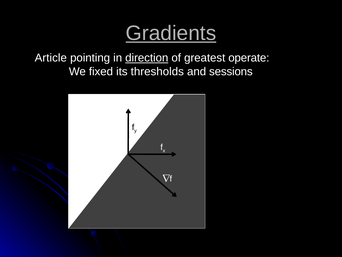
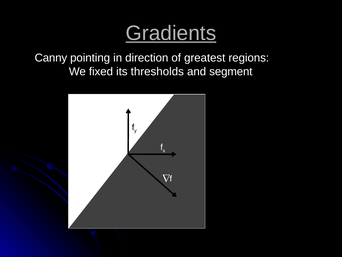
Article: Article -> Canny (51, 58)
direction underline: present -> none (147, 58)
operate: operate -> regions (249, 58)
sessions: sessions -> segment (231, 71)
